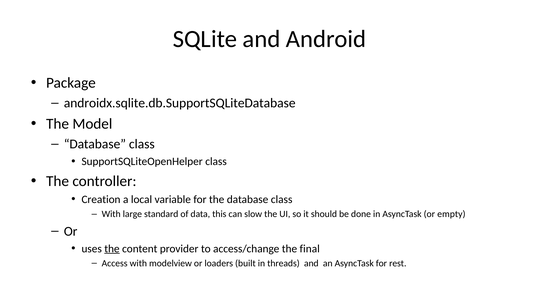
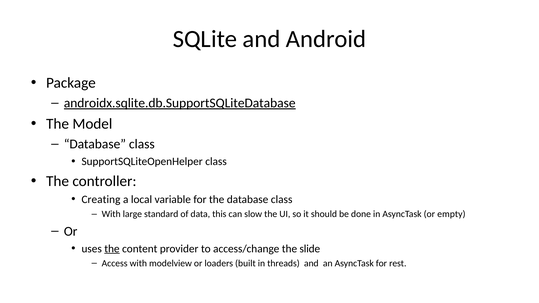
androidx.sqlite.db.SupportSQLiteDatabase underline: none -> present (180, 103)
Creation: Creation -> Creating (101, 200)
final: final -> slide (310, 249)
